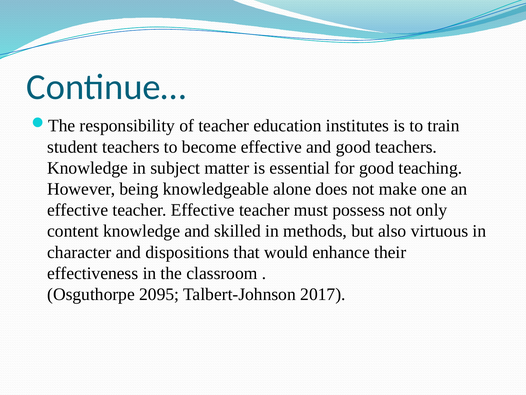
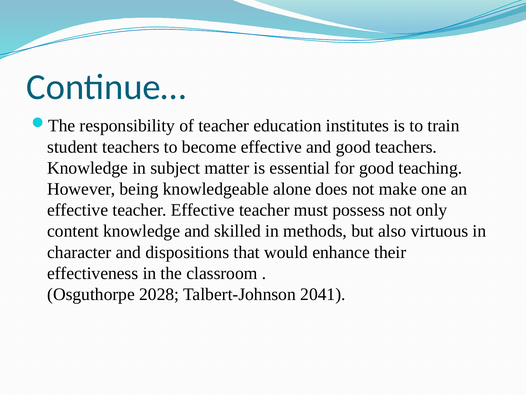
2095: 2095 -> 2028 (159, 294)
2017: 2017 -> 2041 (323, 294)
